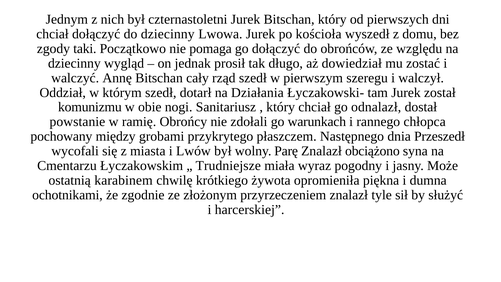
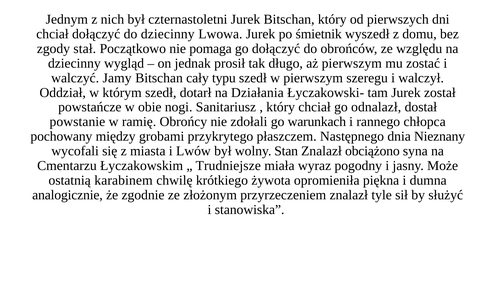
kościoła: kościoła -> śmietnik (319, 34)
taki: taki -> stał (85, 49)
aż dowiedział: dowiedział -> pierwszym (352, 63)
Annę: Annę -> Jamy (117, 78)
rząd: rząd -> typu (224, 78)
komunizmu: komunizmu -> powstańcze (90, 107)
Przeszedł: Przeszedł -> Nieznany (440, 136)
Parę: Parę -> Stan (286, 151)
ochotnikami: ochotnikami -> analogicznie (67, 195)
harcerskiej: harcerskiej -> stanowiska (250, 210)
